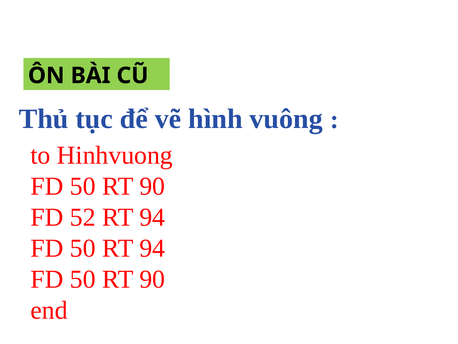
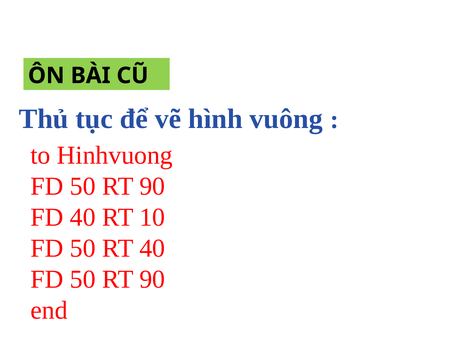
FD 52: 52 -> 40 (83, 217)
94: 94 -> 10 (152, 217)
50 RT 94: 94 -> 40 (152, 248)
